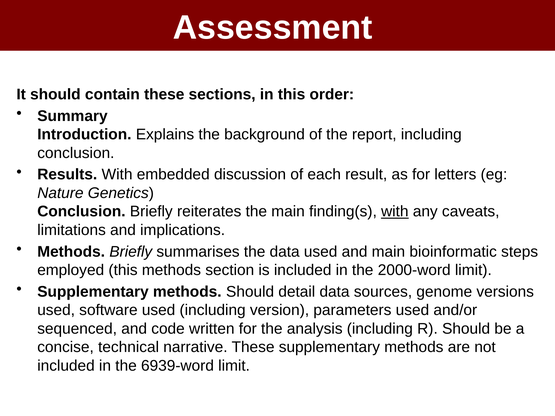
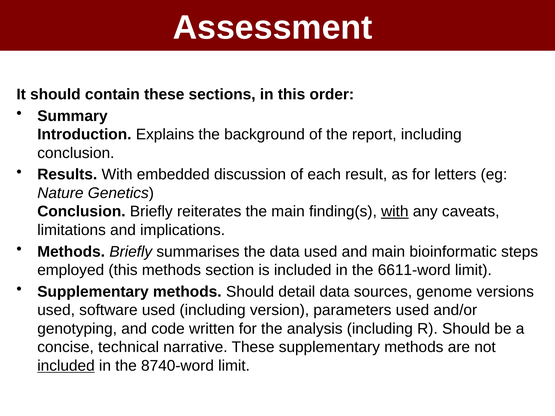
2000-word: 2000-word -> 6611-word (414, 270)
sequenced: sequenced -> genotyping (77, 329)
included underline: none -> present (66, 366)
6939-word: 6939-word -> 8740-word (177, 366)
